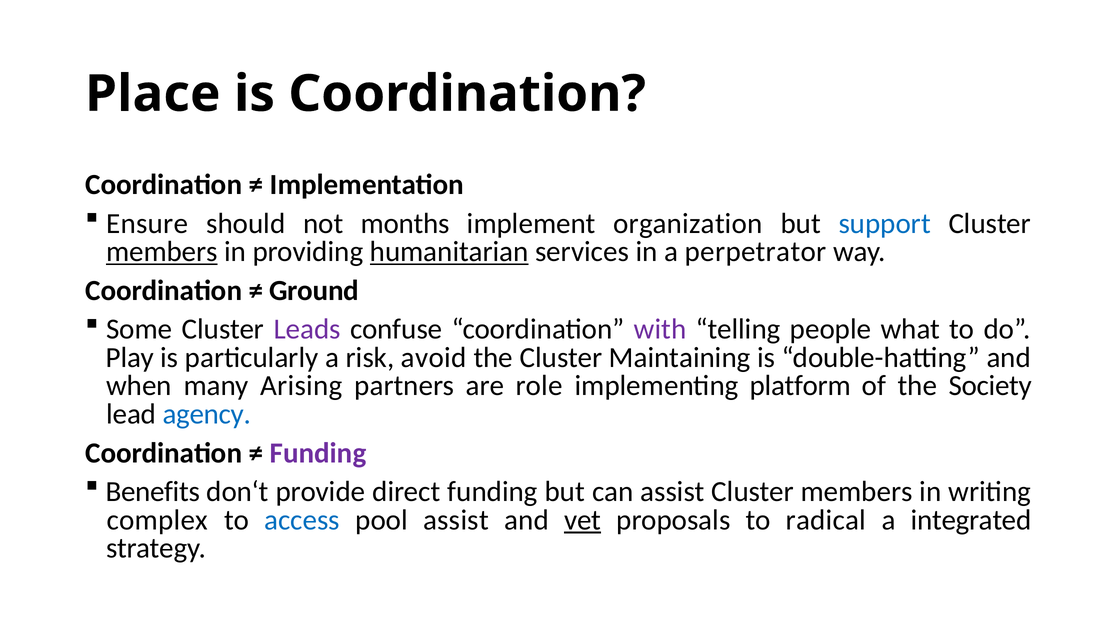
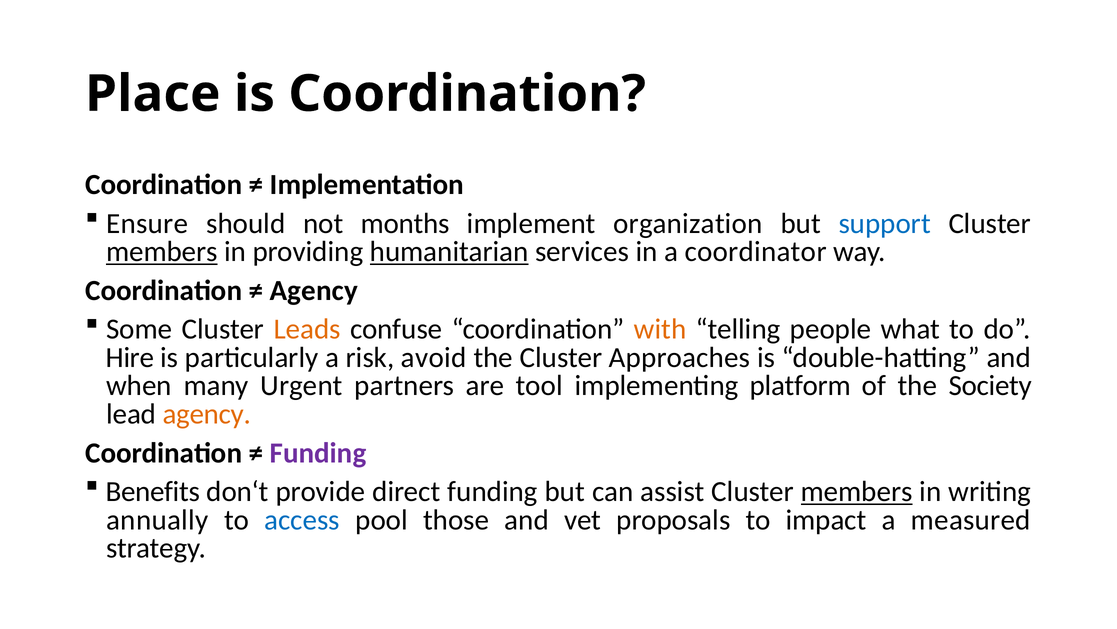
perpetrator: perpetrator -> coordinator (756, 251)
Ground: Ground -> Agency (314, 290)
Leads colour: purple -> orange (307, 329)
with colour: purple -> orange (660, 329)
Play: Play -> Hire (130, 357)
Maintaining: Maintaining -> Approaches (680, 357)
Arising: Arising -> Urgent (301, 385)
role: role -> tool (539, 385)
agency colour: blue -> orange (207, 414)
members underline: none -> present (857, 491)
complex: complex -> annually (157, 519)
pool assist: assist -> those (456, 519)
vet underline: present -> none (583, 519)
radical: radical -> impact (826, 519)
integrated: integrated -> measured (971, 519)
